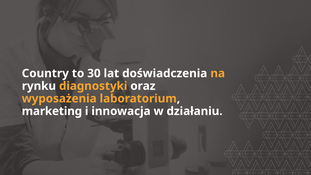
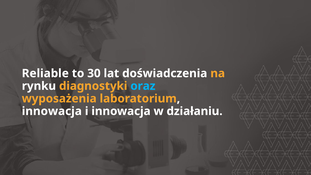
Country: Country -> Reliable (45, 73)
oraz colour: white -> light blue (143, 86)
marketing: marketing -> innowacja (52, 111)
